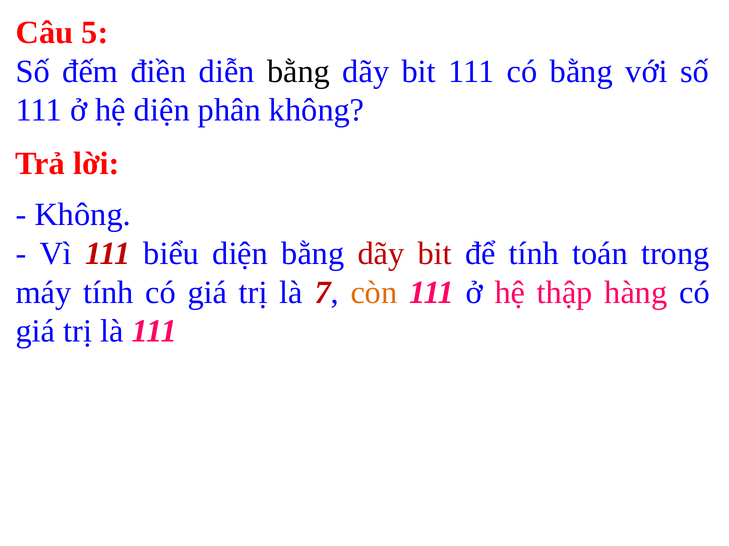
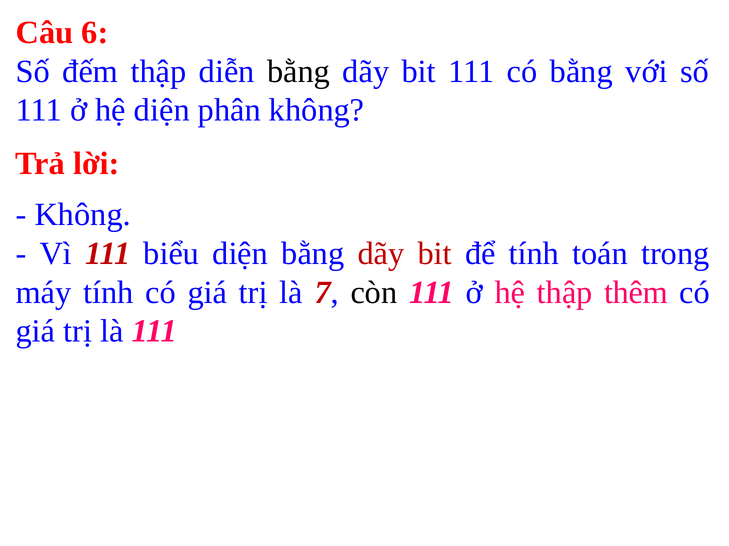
5: 5 -> 6 (95, 33)
đếm điền: điền -> thập (159, 71)
còn colour: orange -> black (374, 293)
hàng: hàng -> thêm (636, 293)
